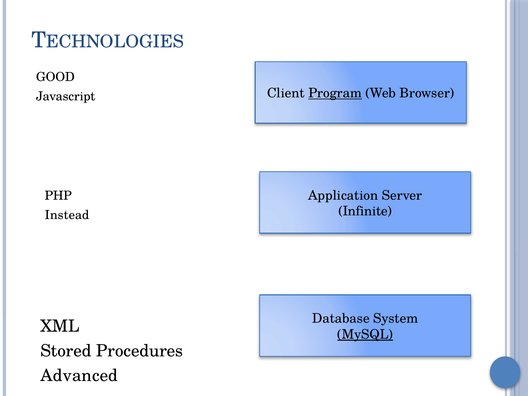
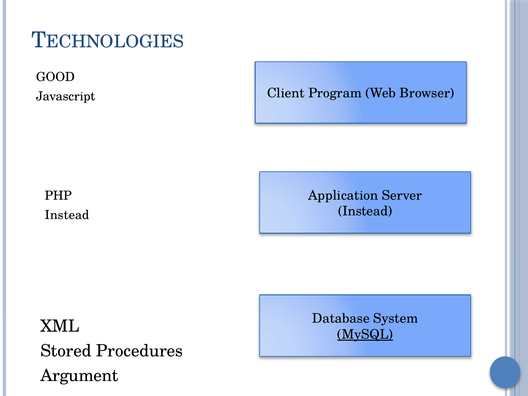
Program underline: present -> none (335, 93)
Infinite: Infinite -> Instead (365, 211)
Advanced: Advanced -> Argument (79, 376)
